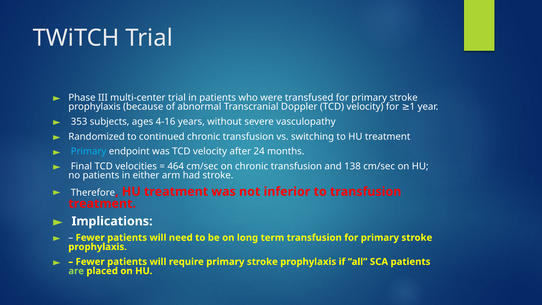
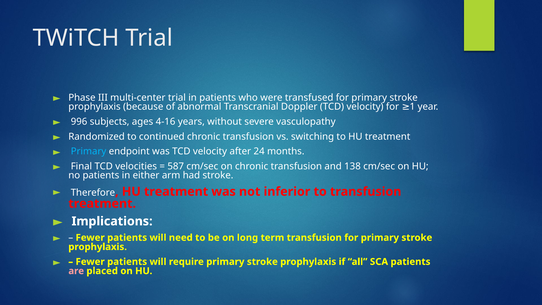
353: 353 -> 996 (79, 122)
464: 464 -> 587 (176, 166)
are colour: light green -> pink (76, 271)
